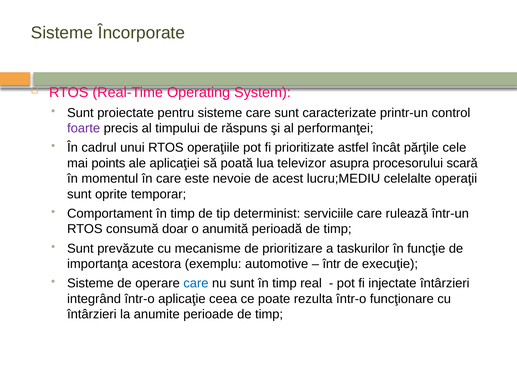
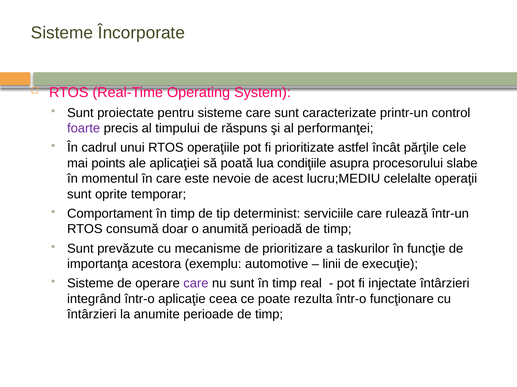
televizor: televizor -> condiţiile (302, 163)
scară: scară -> slabe (462, 163)
într: într -> linii (332, 264)
care colour: blue -> purple (196, 284)
